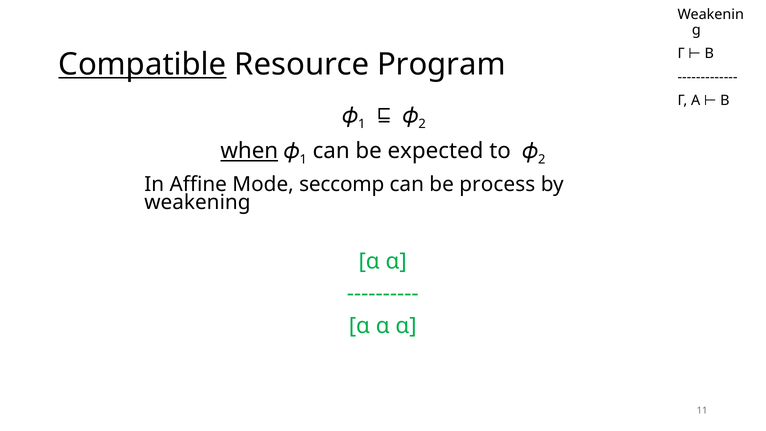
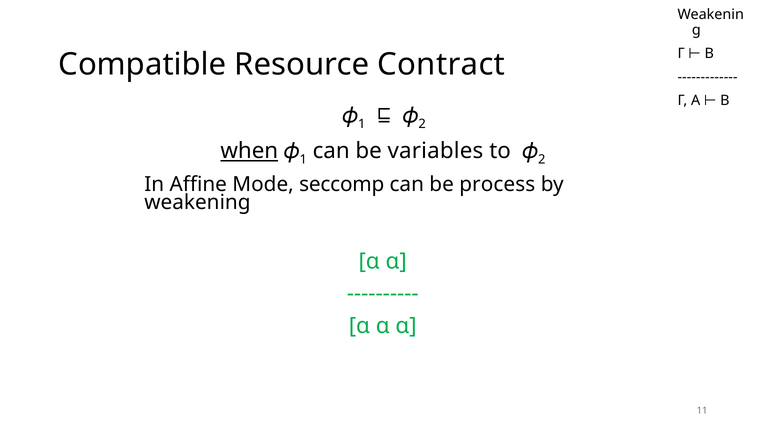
Compatible underline: present -> none (142, 64)
Program: Program -> Contract (441, 64)
expected: expected -> variables (435, 151)
